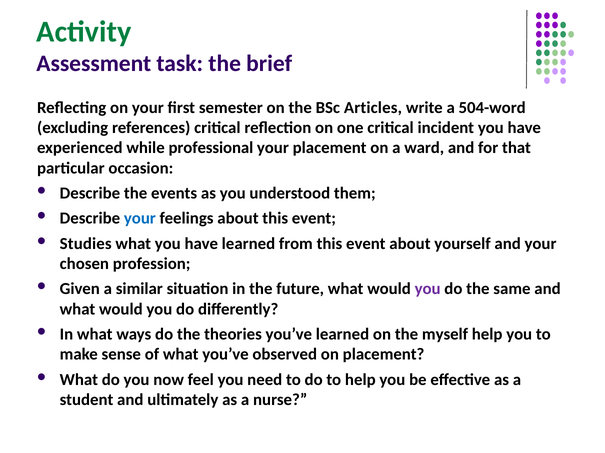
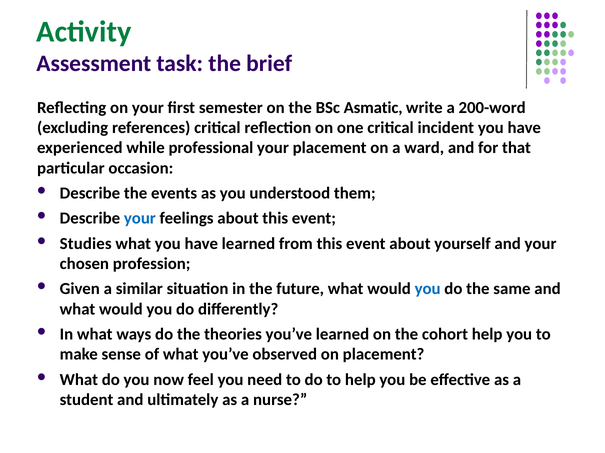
Articles: Articles -> Asmatic (373, 108)
504-word: 504-word -> 200-word (492, 108)
you colour: purple -> blue (428, 289)
myself: myself -> cohort (445, 335)
